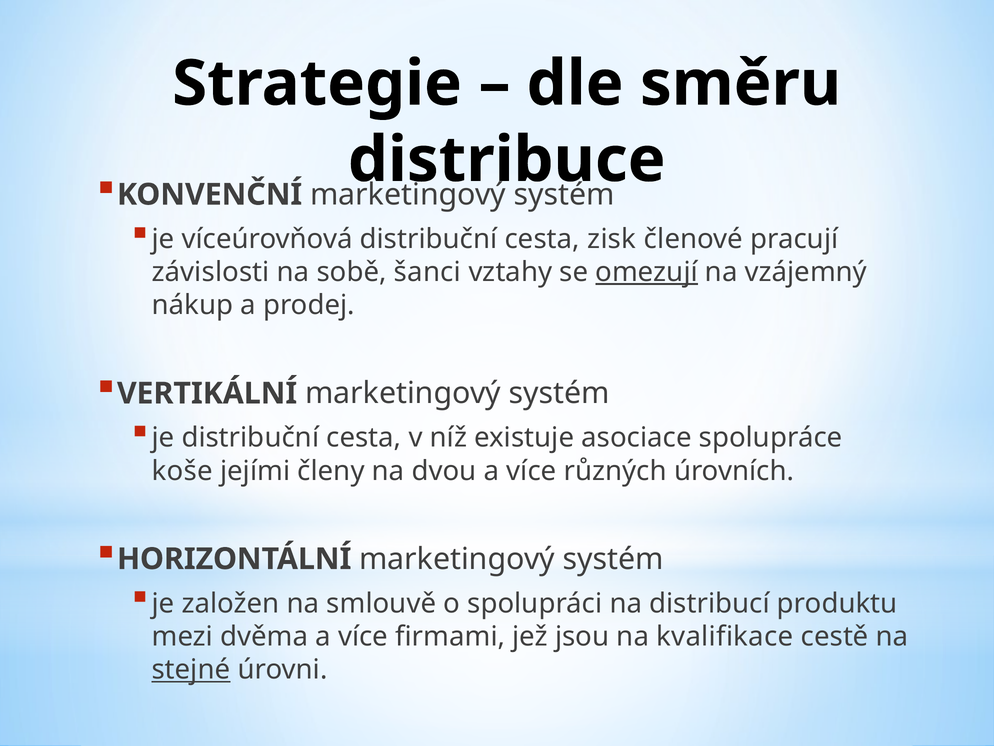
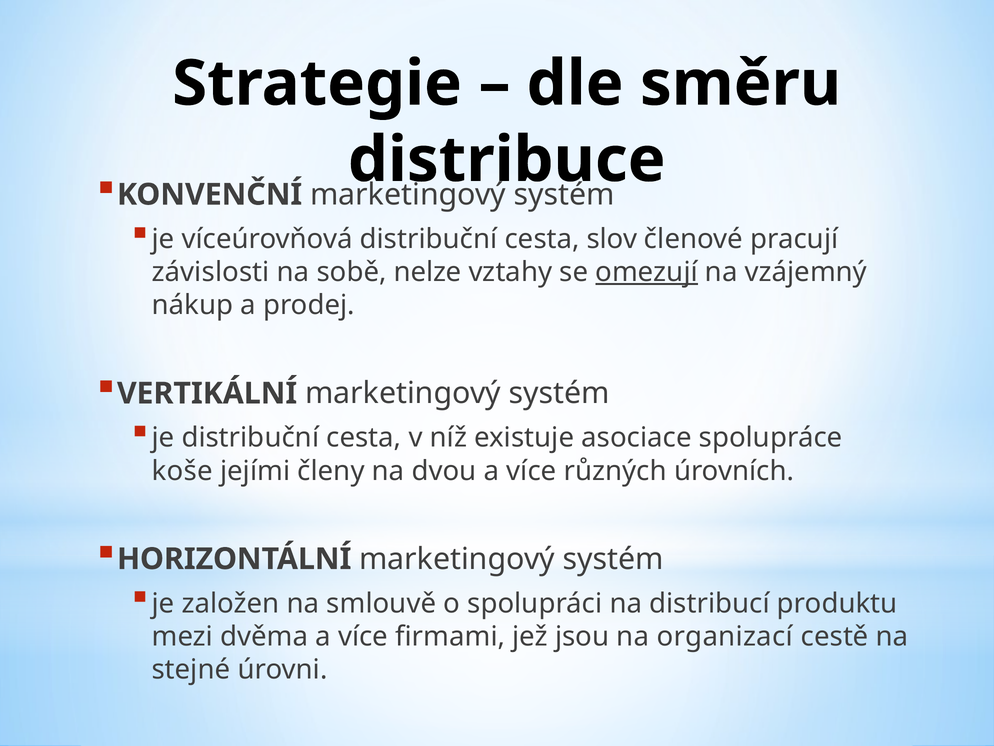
zisk: zisk -> slov (612, 239)
šanci: šanci -> nelze (428, 272)
kvalifikace: kvalifikace -> organizací (725, 636)
stejné underline: present -> none (191, 669)
